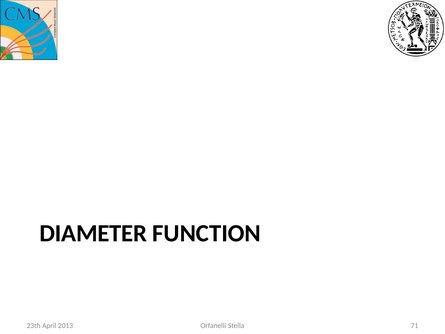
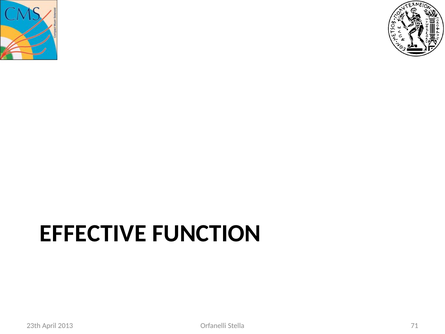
DIAMETER: DIAMETER -> EFFECTIVE (93, 233)
